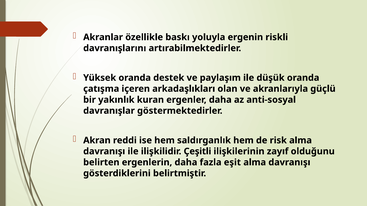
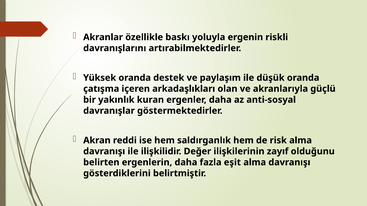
Çeşitli: Çeşitli -> Değer (197, 152)
